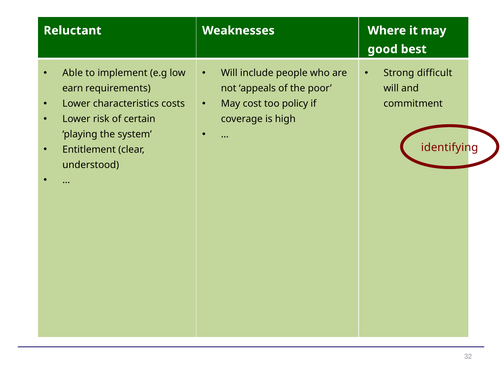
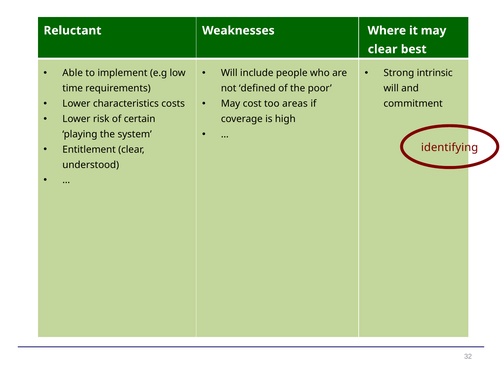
good: good -> clear (383, 49)
difficult: difficult -> intrinsic (435, 73)
earn: earn -> time (73, 88)
appeals: appeals -> defined (257, 88)
policy: policy -> areas (295, 103)
